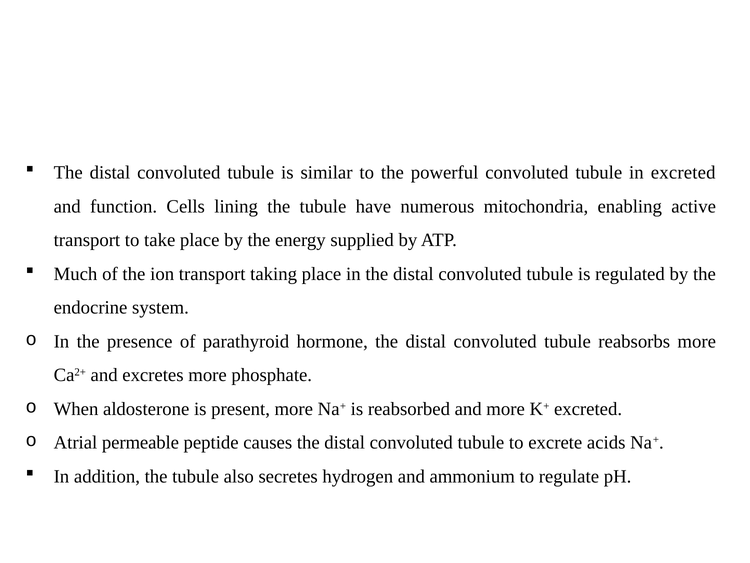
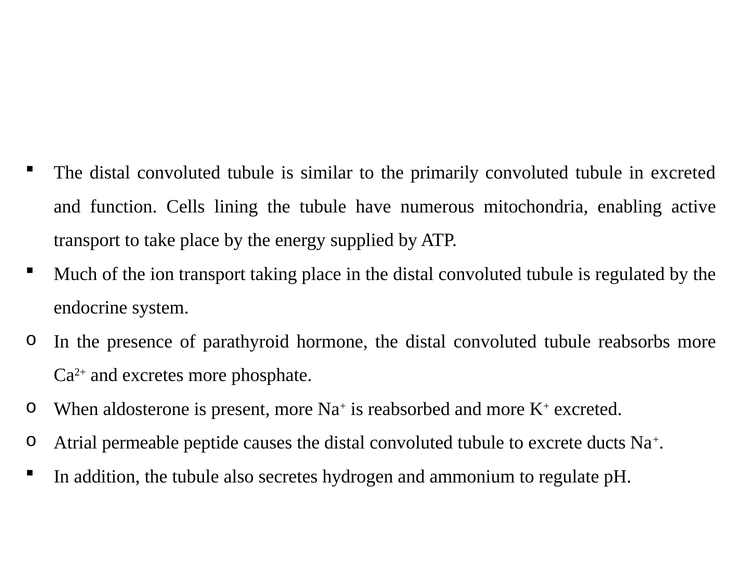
powerful: powerful -> primarily (445, 172)
acids: acids -> ducts (606, 442)
